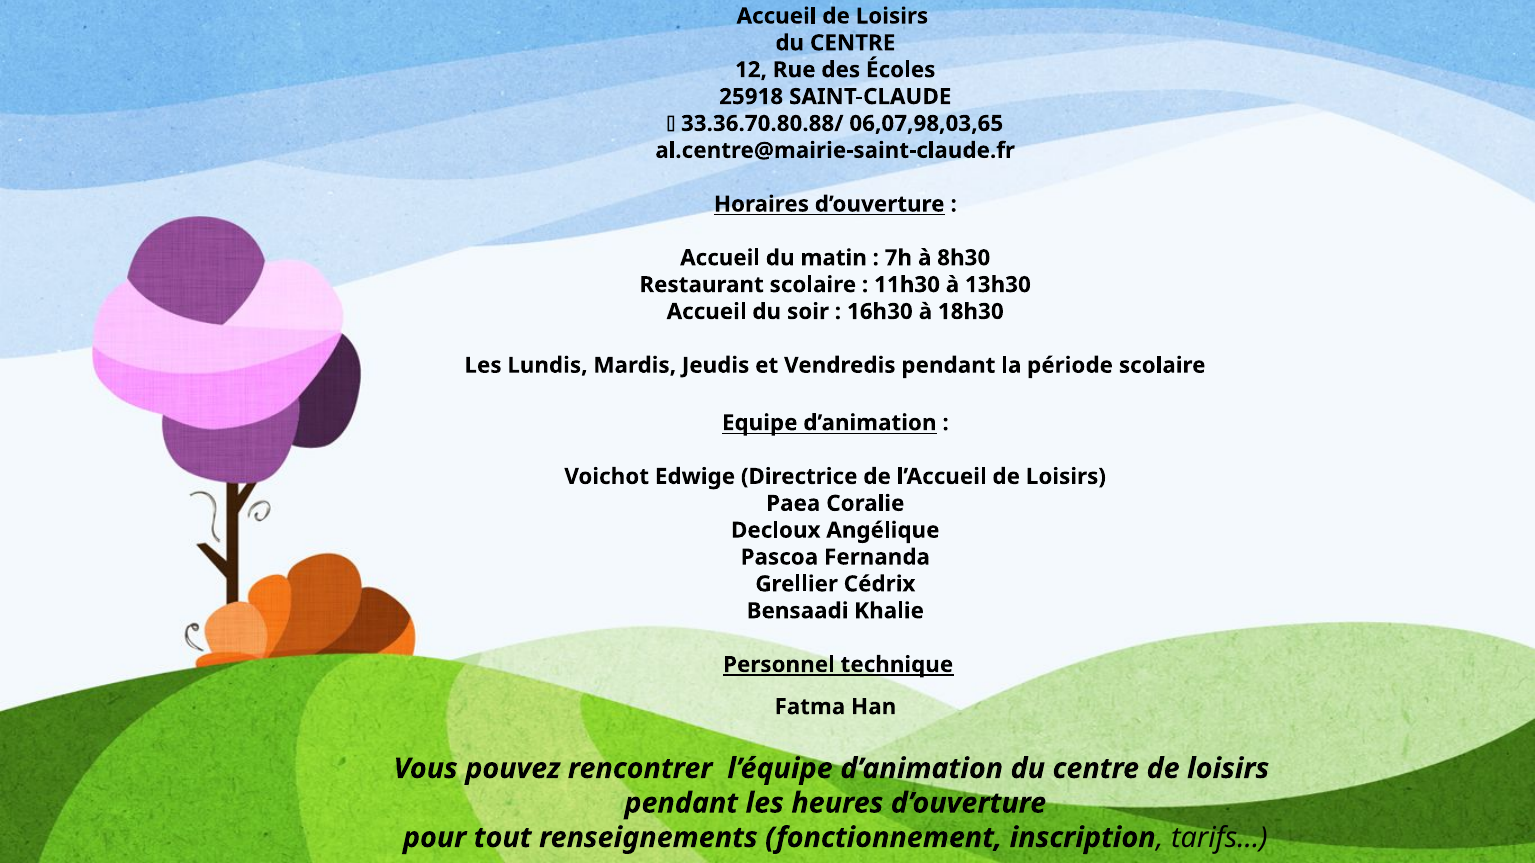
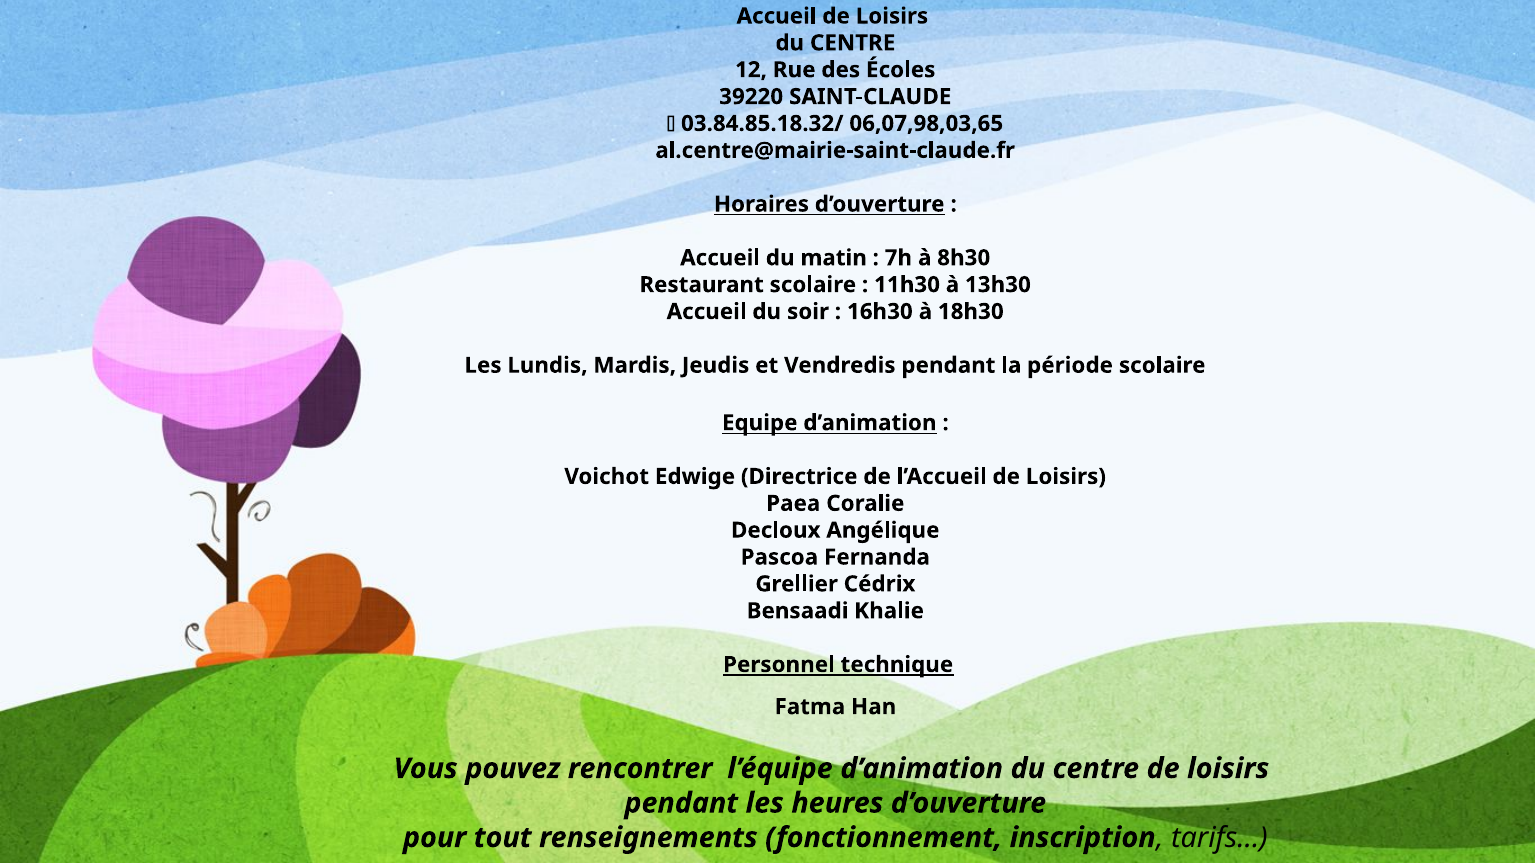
25918: 25918 -> 39220 (751, 97)
33.36.70.80.88/: 33.36.70.80.88/ -> 03.84.85.18.32/ (762, 124)
